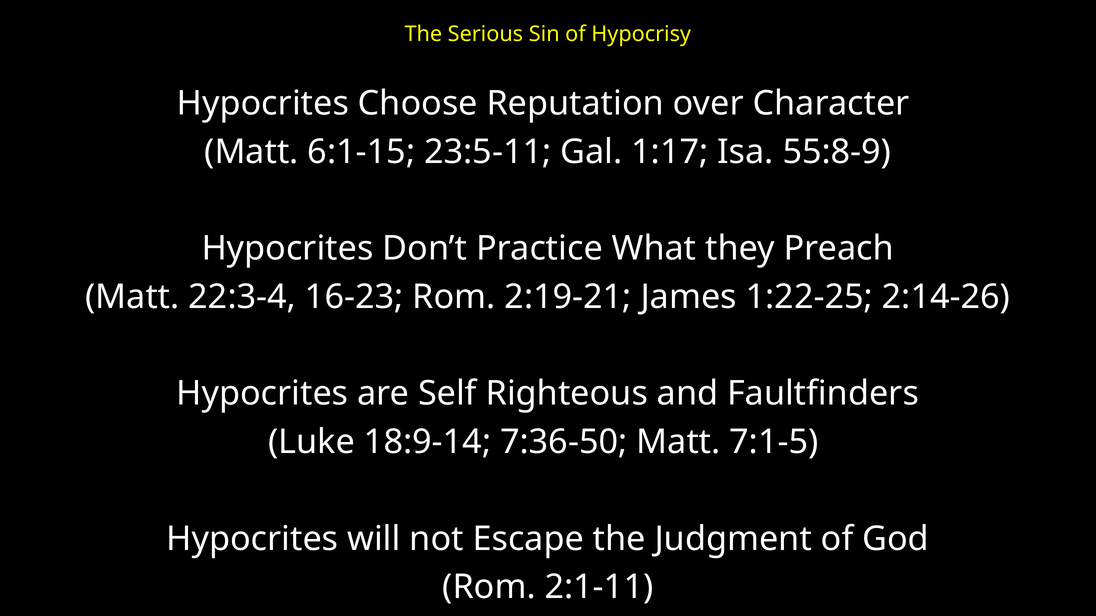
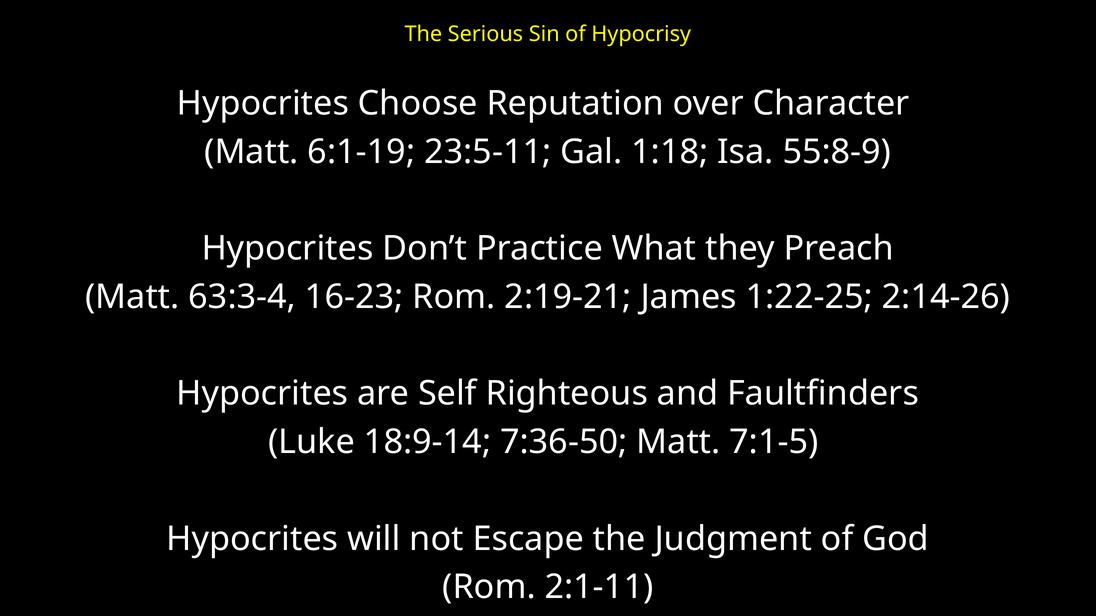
6:1-15: 6:1-15 -> 6:1-19 (361, 152)
1:17: 1:17 -> 1:18 (670, 152)
22:3-4: 22:3-4 -> 63:3-4 (242, 297)
